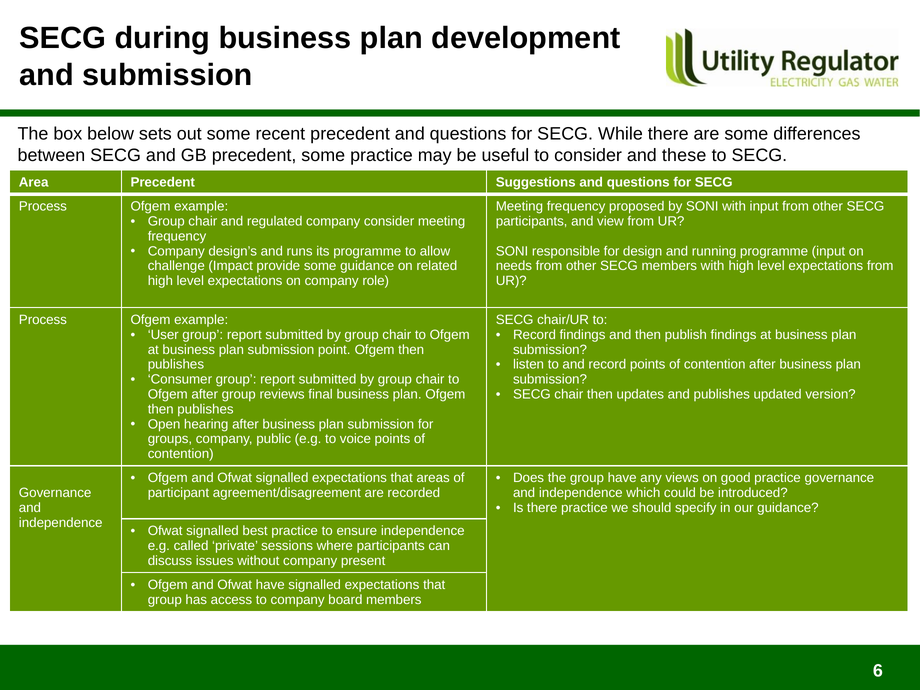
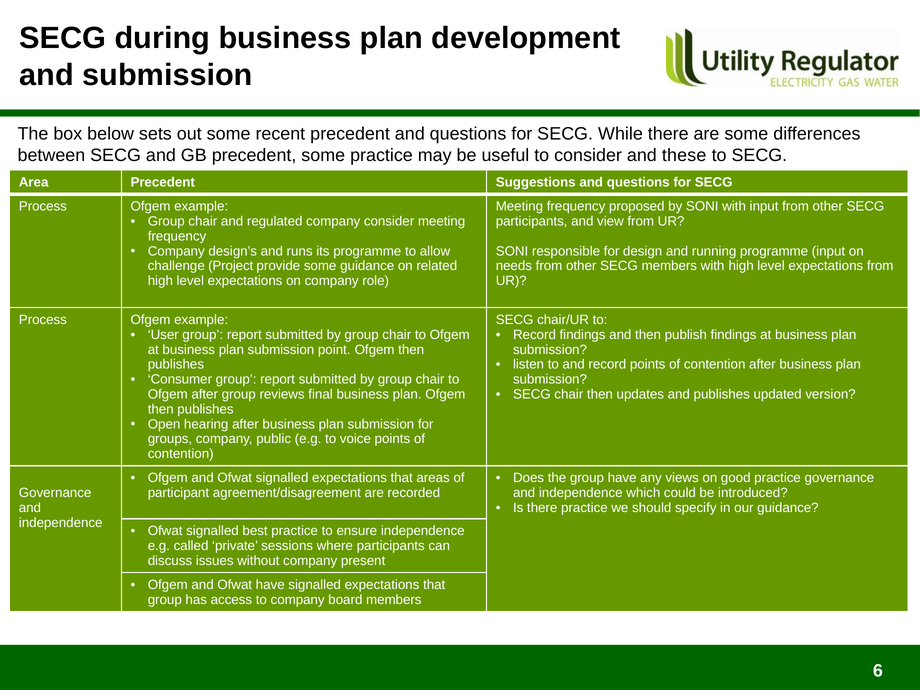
Impact: Impact -> Project (231, 266)
